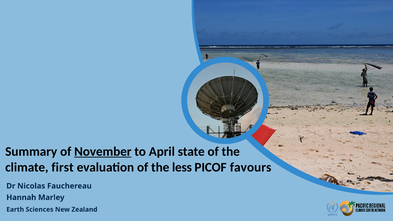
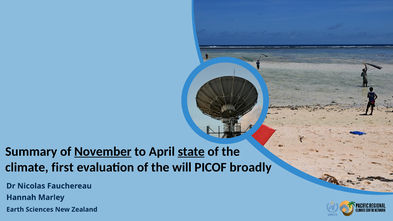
state underline: none -> present (191, 152)
less: less -> will (182, 167)
favours: favours -> broadly (251, 167)
